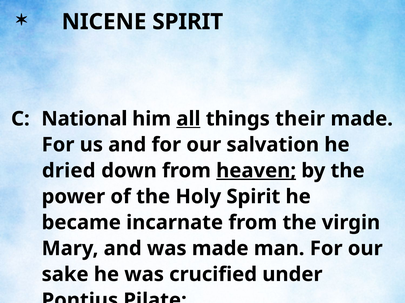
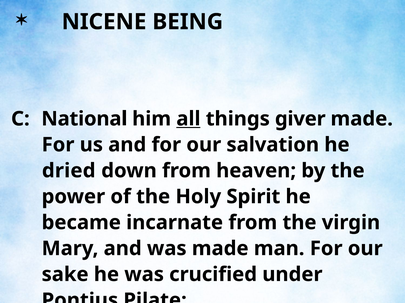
NICENE SPIRIT: SPIRIT -> BEING (188, 22)
their: their -> giver (300, 119)
heaven underline: present -> none (256, 171)
